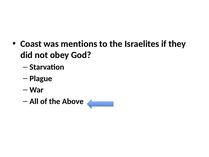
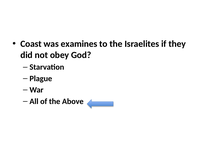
mentions: mentions -> examines (79, 44)
